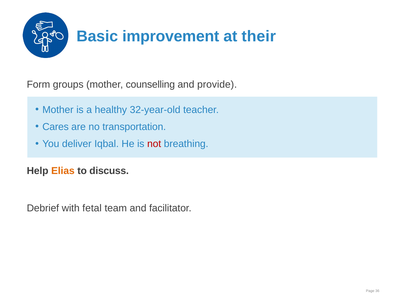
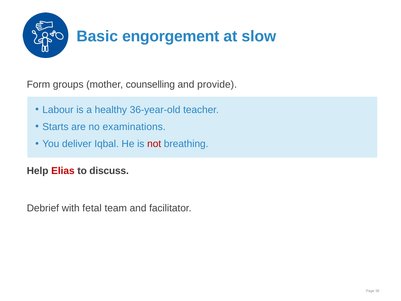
improvement: improvement -> engorgement (171, 36)
their: their -> slow (259, 36)
Mother: Mother -> Labour (58, 110)
32-year-old: 32-year-old -> 36-year-old (155, 110)
Cares: Cares -> Starts (55, 127)
transportation: transportation -> examinations (134, 127)
Elias colour: orange -> red (63, 171)
